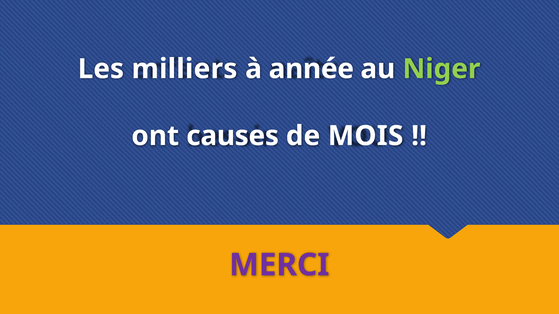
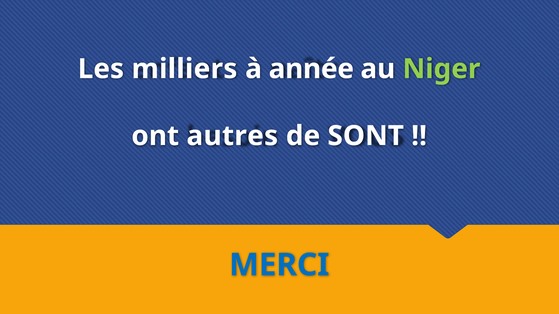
causes: causes -> autres (232, 136)
MOIS: MOIS -> SONT (366, 136)
MERCI colour: purple -> blue (279, 265)
